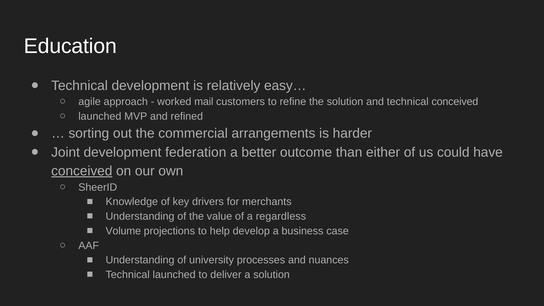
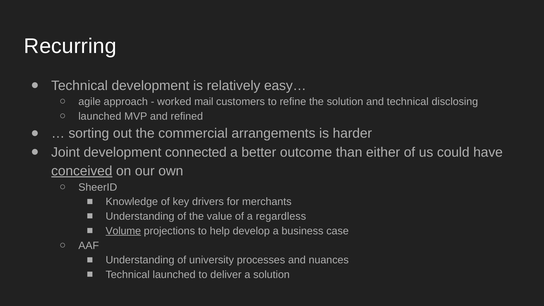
Education: Education -> Recurring (70, 46)
technical conceived: conceived -> disclosing (455, 102)
federation: federation -> connected (196, 152)
Volume underline: none -> present (123, 231)
